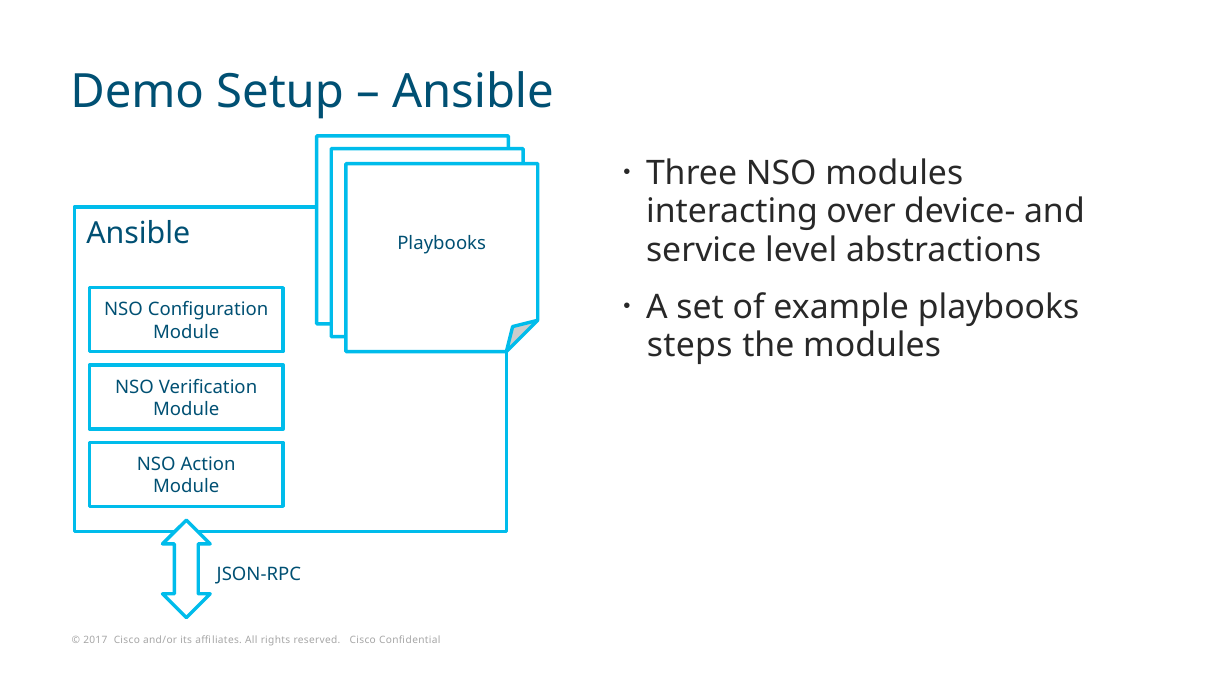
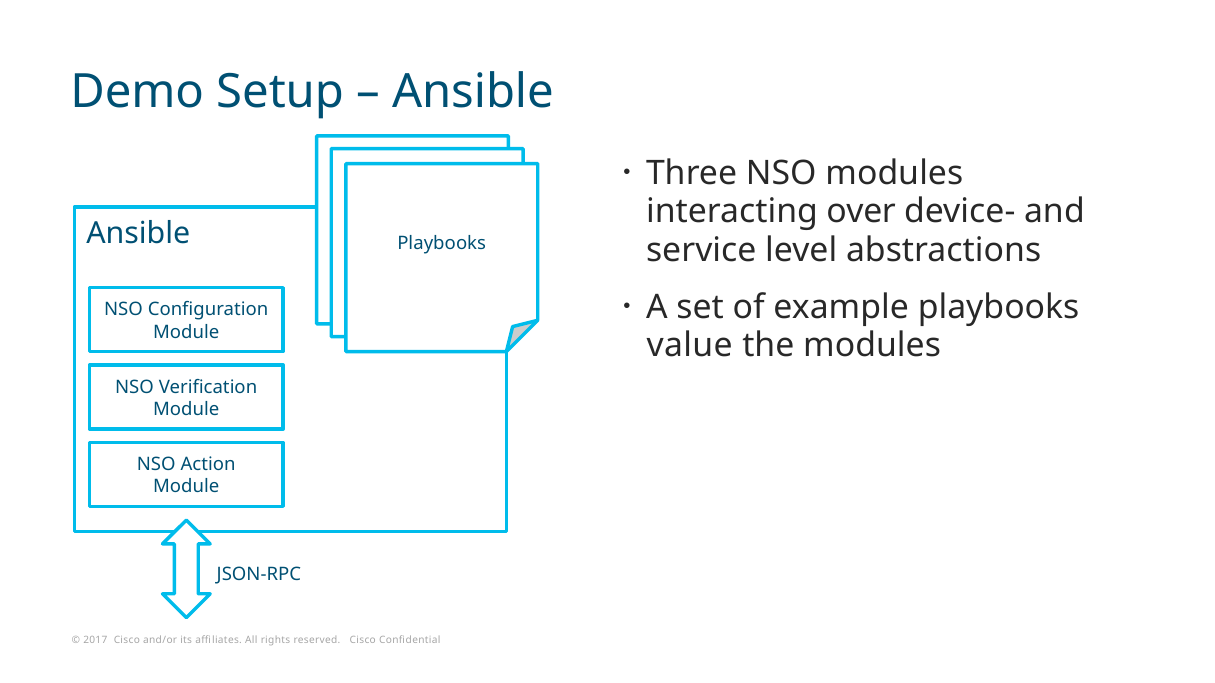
steps: steps -> value (690, 346)
